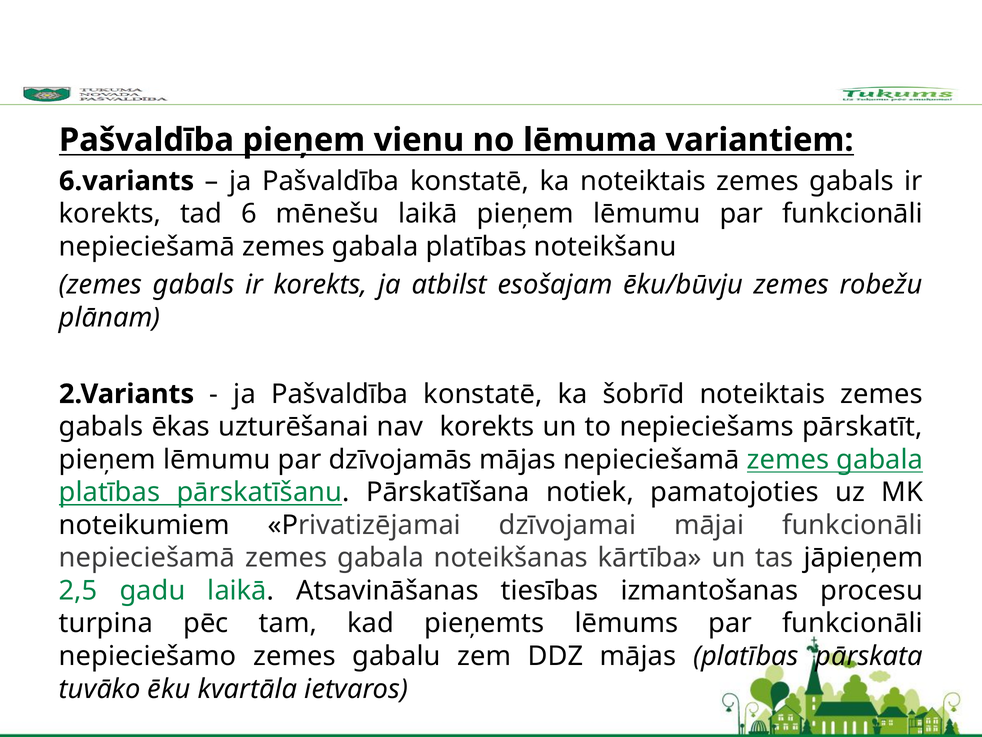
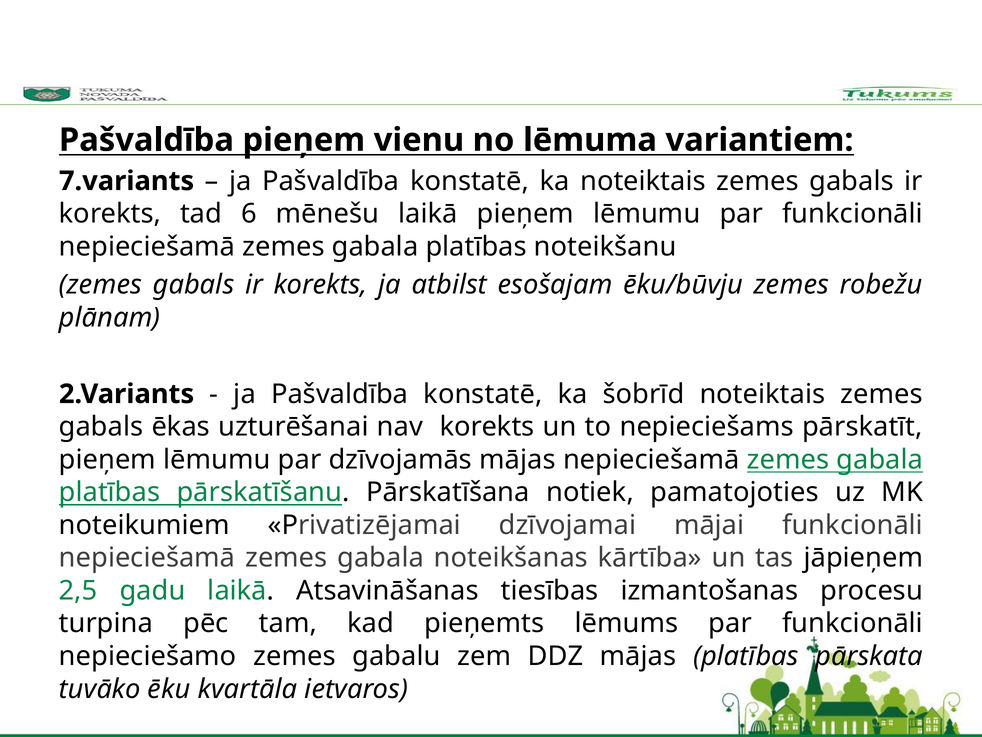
6.variants: 6.variants -> 7.variants (127, 181)
